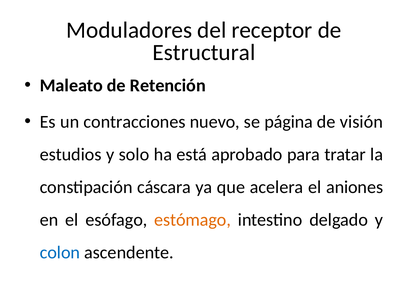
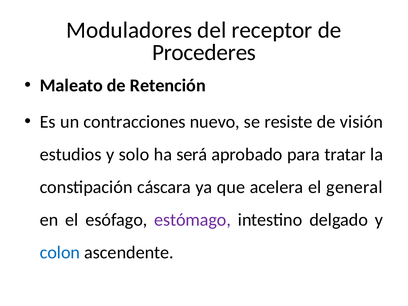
Estructural: Estructural -> Procederes (204, 52)
página: página -> resiste (289, 122)
está: está -> será (192, 155)
aniones: aniones -> general (354, 187)
estómago colour: orange -> purple (193, 220)
